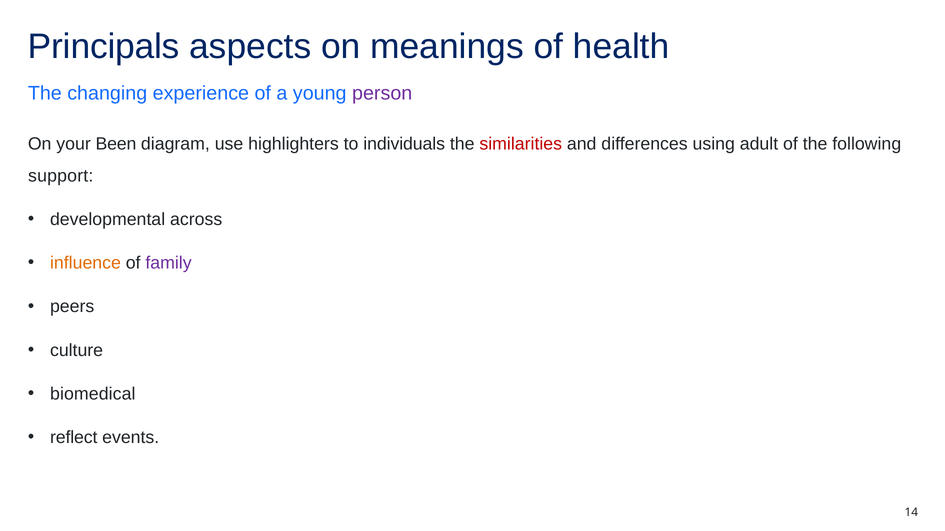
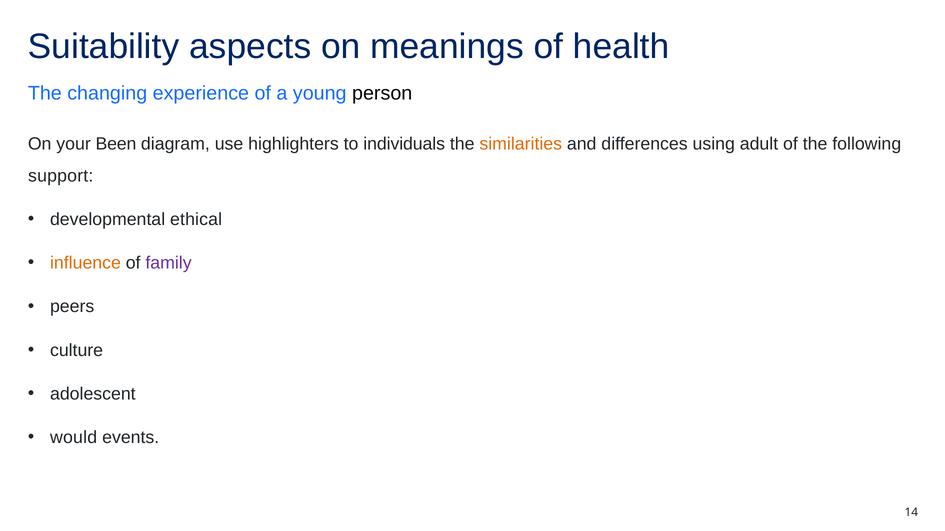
Principals: Principals -> Suitability (104, 47)
person colour: purple -> black (382, 93)
similarities colour: red -> orange (521, 144)
across: across -> ethical (196, 220)
biomedical: biomedical -> adolescent (93, 394)
reflect: reflect -> would (74, 438)
